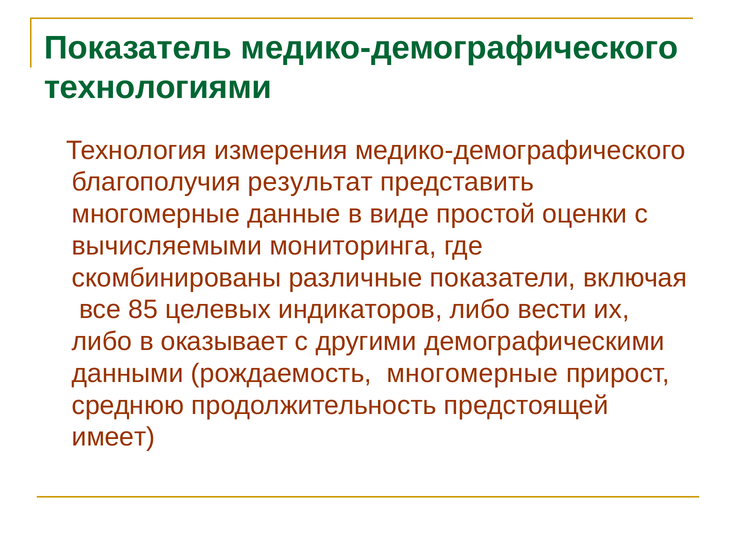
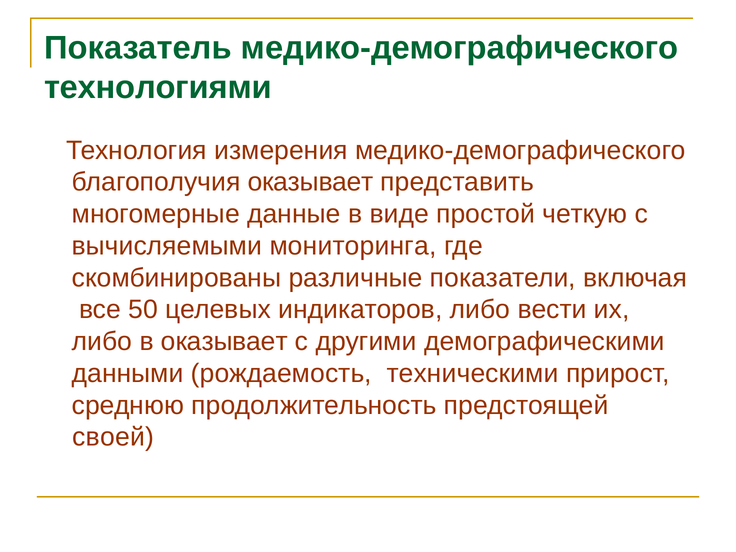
благополучия результат: результат -> оказывает (311, 182)
оценки: оценки -> четкую (585, 214)
85: 85 -> 50 (143, 310)
рождаемость многомерные: многомерные -> техническими (473, 373)
имеет: имеет -> своей (113, 437)
